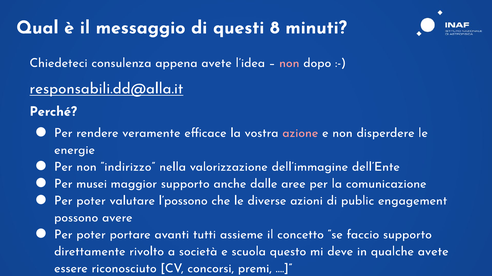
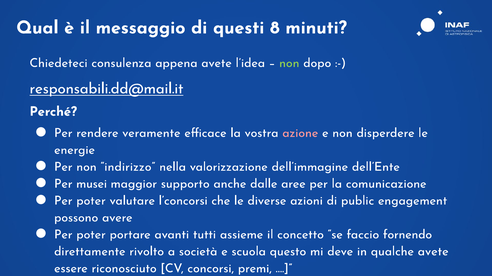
non colour: pink -> light green (289, 63)
responsabili.dd@alla.it: responsabili.dd@alla.it -> responsabili.dd@mail.it (106, 89)
l’possono: l’possono -> l’concorsi (183, 201)
faccio supporto: supporto -> fornendo (408, 235)
